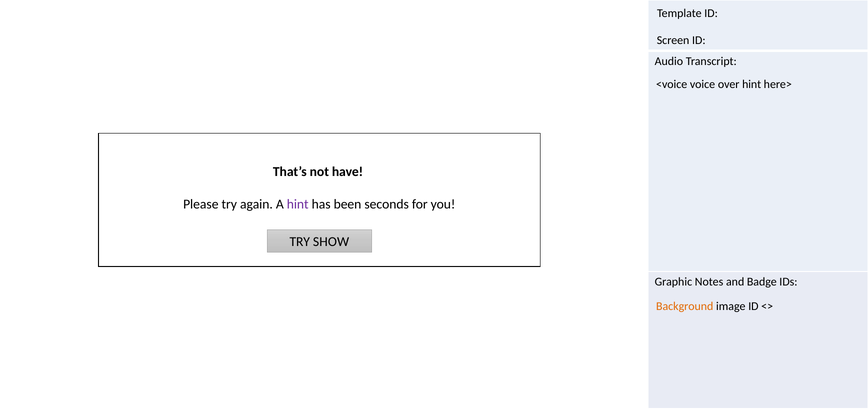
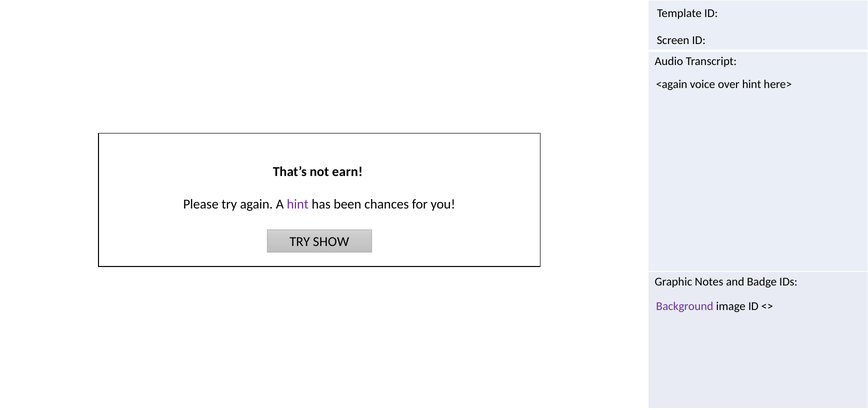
<voice: <voice -> <again (672, 84)
have: have -> earn (347, 172)
seconds: seconds -> chances (387, 204)
Background colour: orange -> purple (685, 306)
